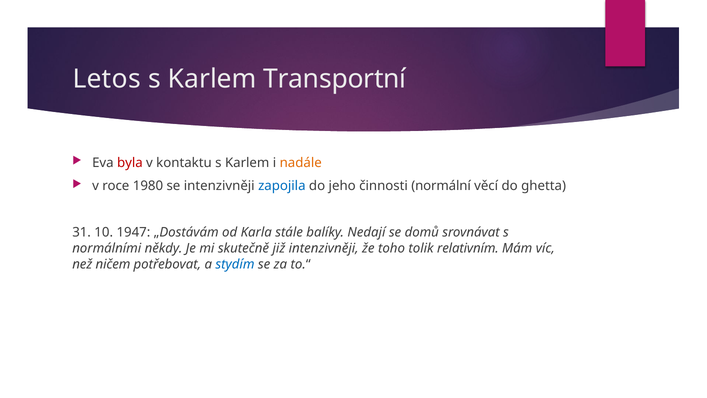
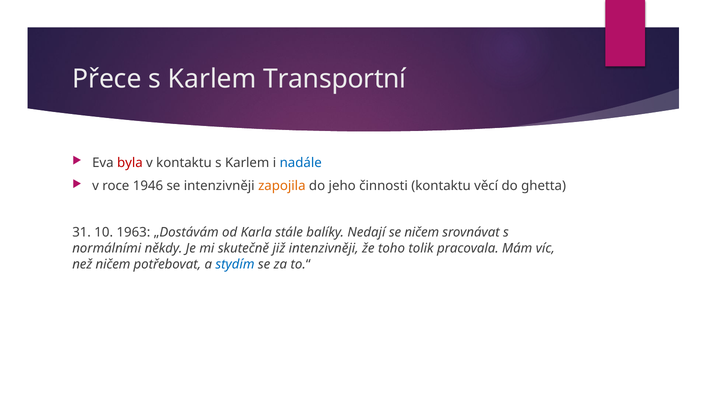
Letos: Letos -> Přece (107, 79)
nadále colour: orange -> blue (301, 163)
1980: 1980 -> 1946 (148, 186)
zapojila colour: blue -> orange (282, 186)
činnosti normální: normální -> kontaktu (441, 186)
1947: 1947 -> 1963 (133, 232)
se domů: domů -> ničem (422, 232)
relativním: relativním -> pracovala (468, 248)
